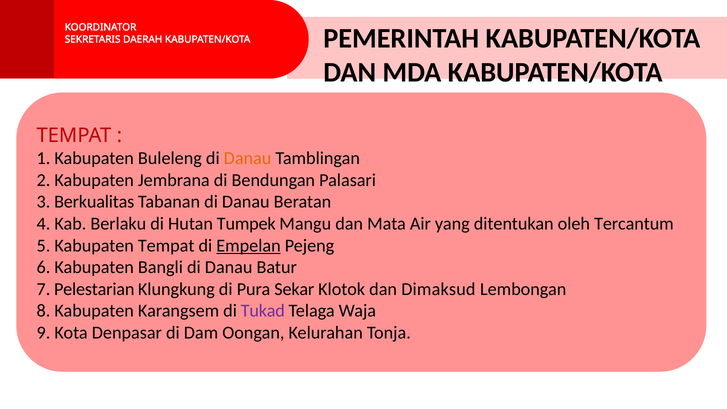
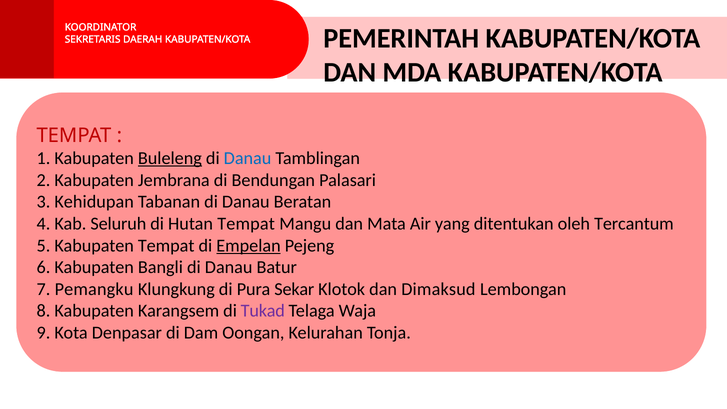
Buleleng underline: none -> present (170, 158)
Danau colour: orange -> blue (248, 158)
Berkualitas: Berkualitas -> Kehidupan (94, 202)
Berlaku: Berlaku -> Seluruh (118, 224)
Hutan Tumpek: Tumpek -> Tempat (246, 224)
Pelestarian: Pelestarian -> Pemangku (94, 289)
